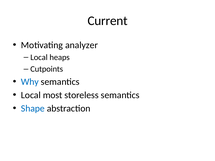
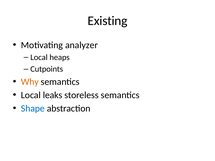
Current: Current -> Existing (108, 21)
Why colour: blue -> orange (30, 82)
most: most -> leaks (53, 95)
